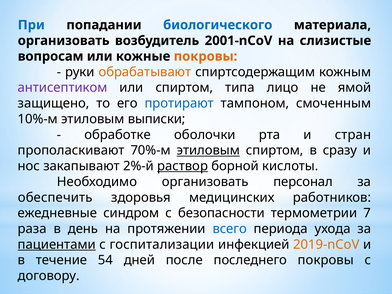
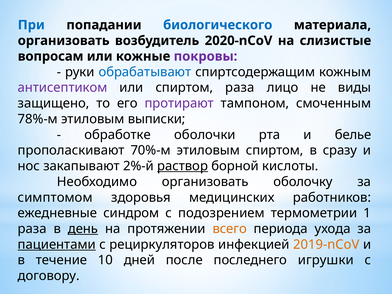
2001-nCoV: 2001-nCoV -> 2020-nCoV (239, 41)
покровы colour: orange -> purple (206, 56)
обрабатывают colour: orange -> blue (145, 72)
спиртом типа: типа -> раза (240, 88)
ямой: ямой -> виды (355, 88)
протирают colour: blue -> purple (179, 103)
10%-м: 10%-м -> 78%-м (38, 119)
стран: стран -> белье (353, 135)
этиловым underline: present -> none (208, 150)
персонал: персонал -> оболочку (303, 182)
обеспечить: обеспечить -> симптомом (55, 197)
безопасности: безопасности -> подозрением (221, 213)
7: 7 -> 1 (367, 213)
день underline: none -> present (83, 229)
всего colour: blue -> orange (230, 229)
госпитализации: госпитализации -> рециркуляторов (162, 244)
54: 54 -> 10 (105, 260)
последнего покровы: покровы -> игрушки (326, 260)
